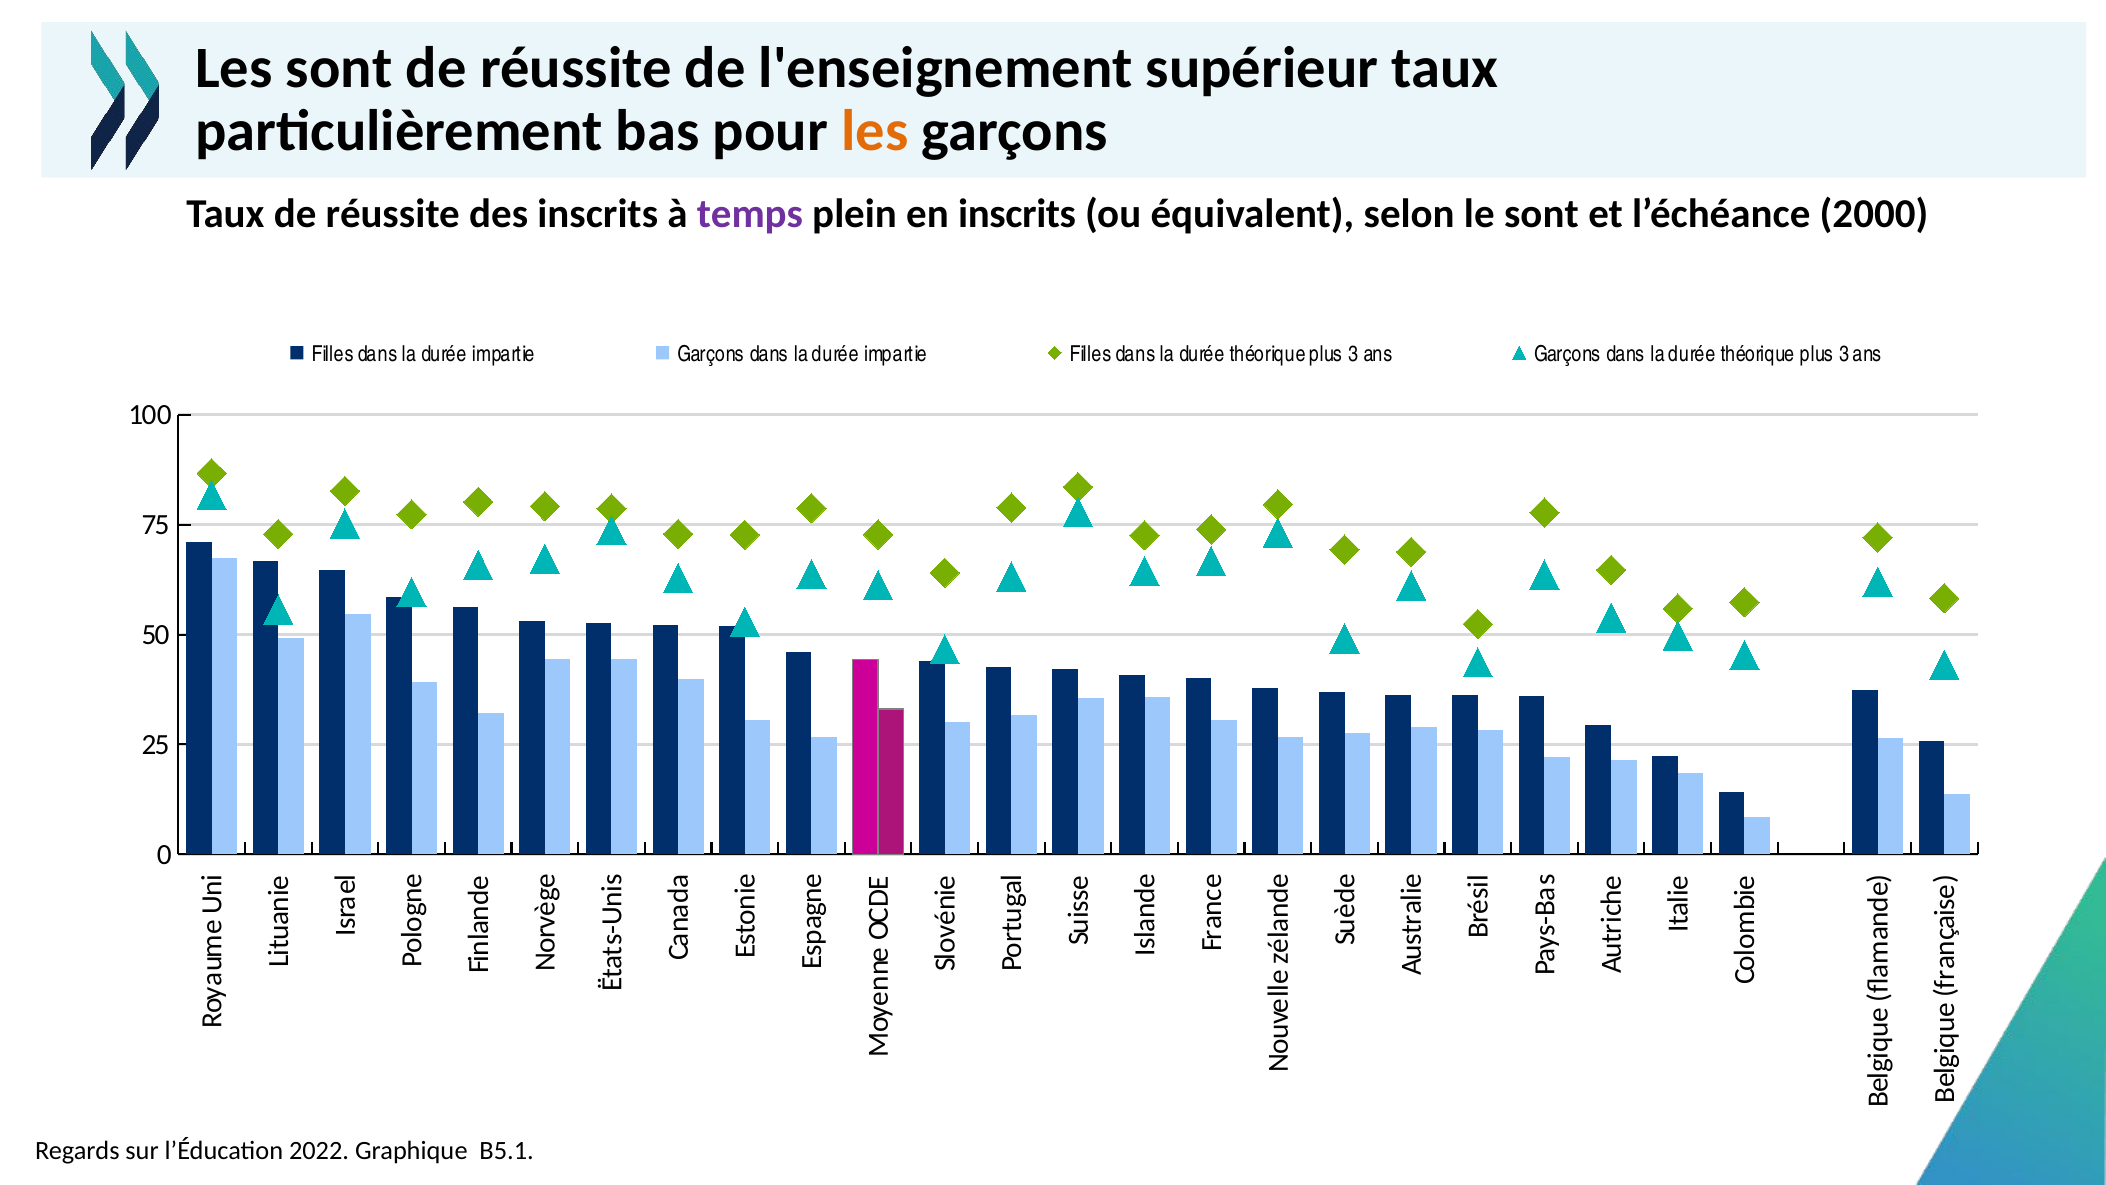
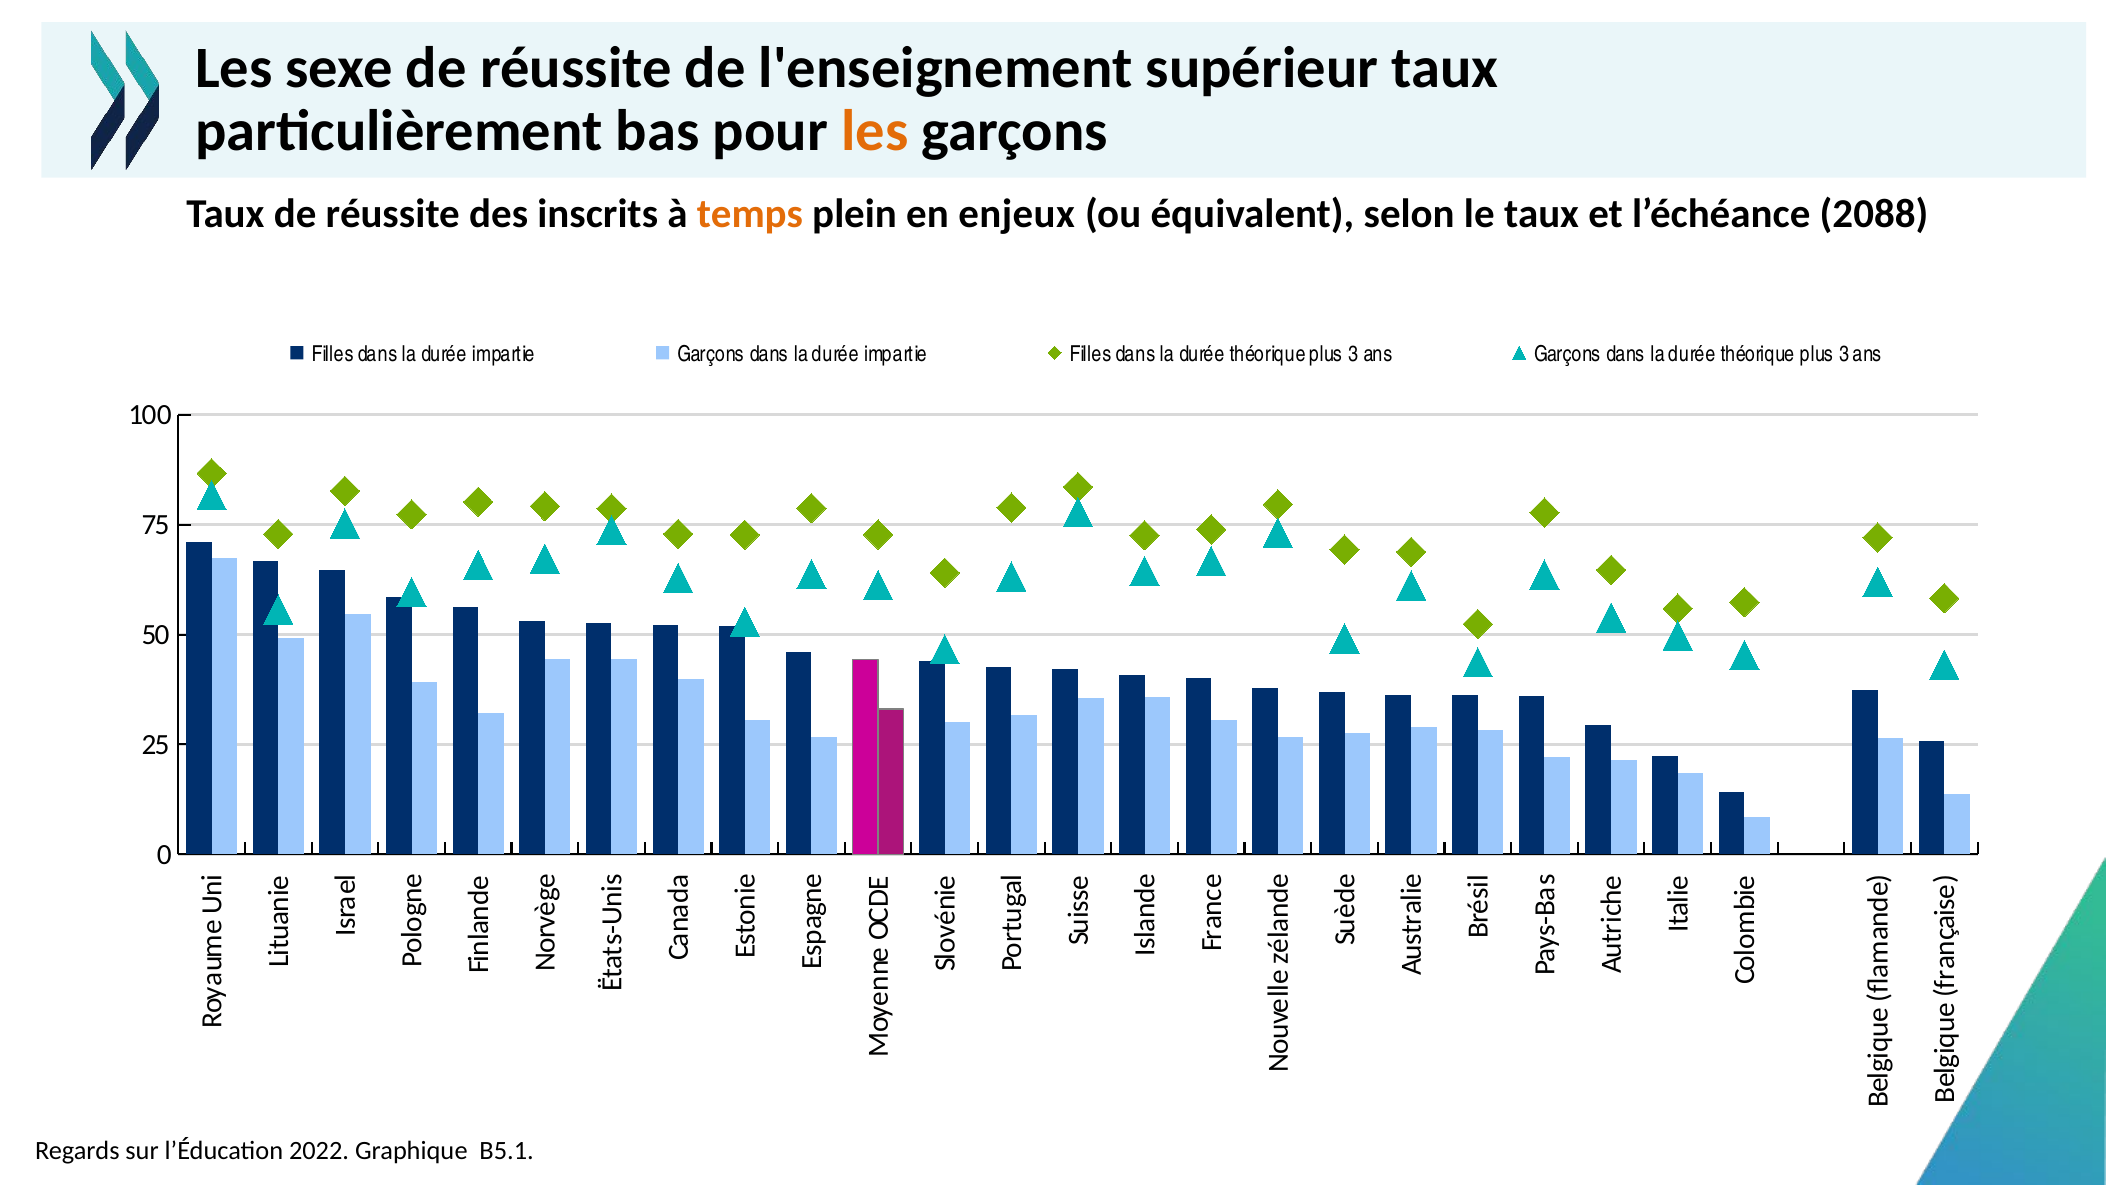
Les sont: sont -> sexe (340, 68)
temps colour: purple -> orange (750, 214)
en inscrits: inscrits -> enjeux (1017, 214)
le sont: sont -> taux (1542, 214)
2000: 2000 -> 2088 (1874, 214)
